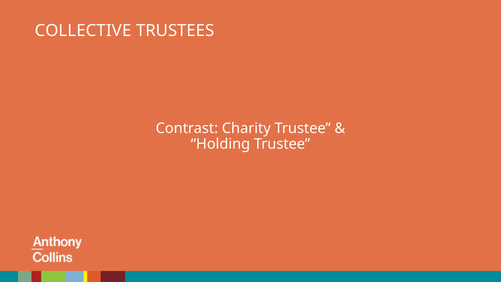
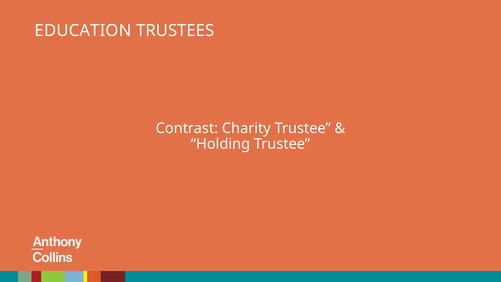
COLLECTIVE: COLLECTIVE -> EDUCATION (83, 31)
